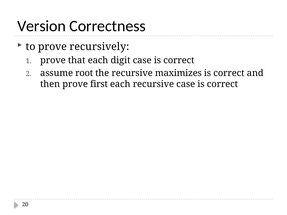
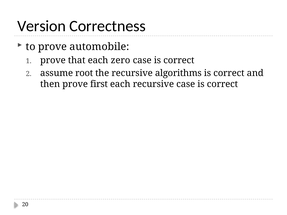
recursively: recursively -> automobile (99, 47)
digit: digit -> zero (120, 60)
maximizes: maximizes -> algorithms (178, 73)
